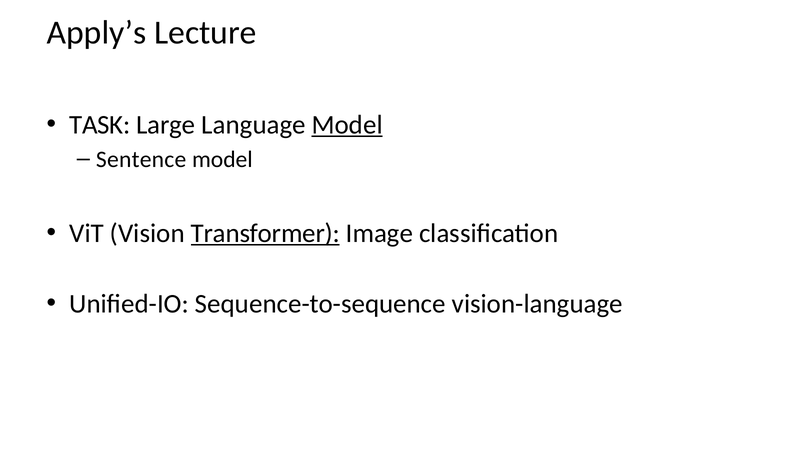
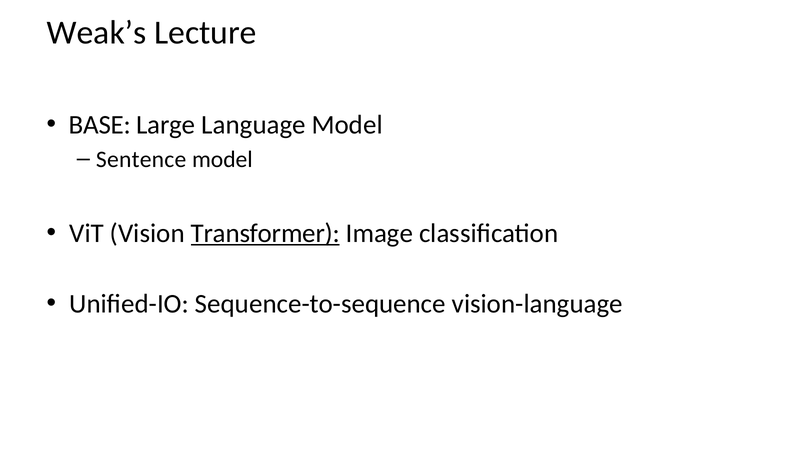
Apply’s: Apply’s -> Weak’s (97, 33)
TASK: TASK -> BASE (100, 125)
Model underline: present -> none (347, 125)
